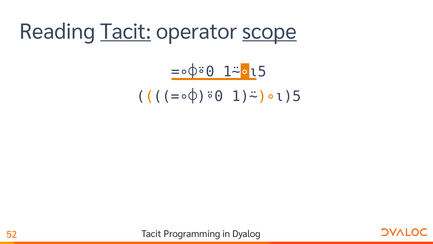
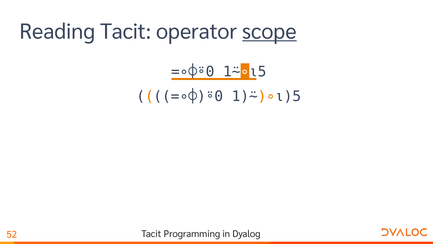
Tacit underline: present -> none (126, 31)
